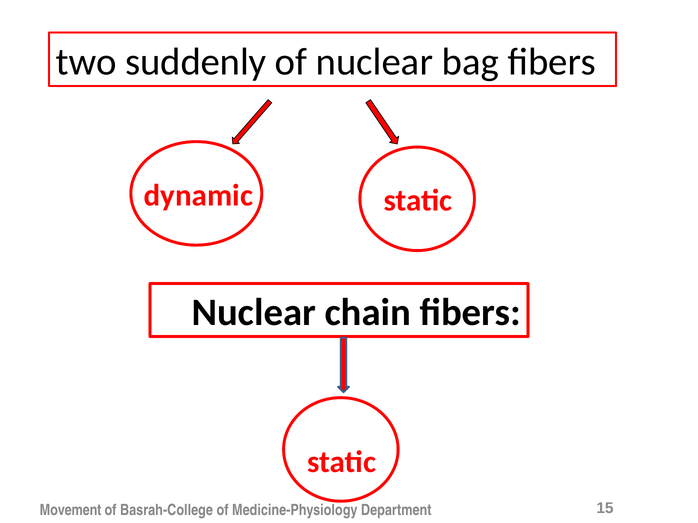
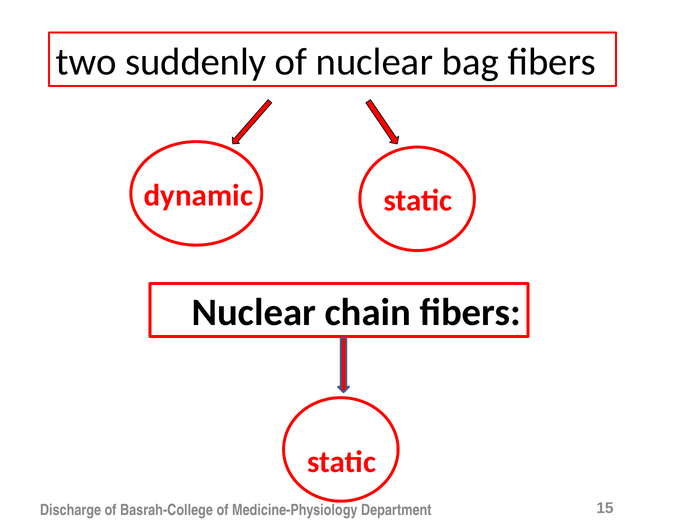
Movement: Movement -> Discharge (71, 511)
